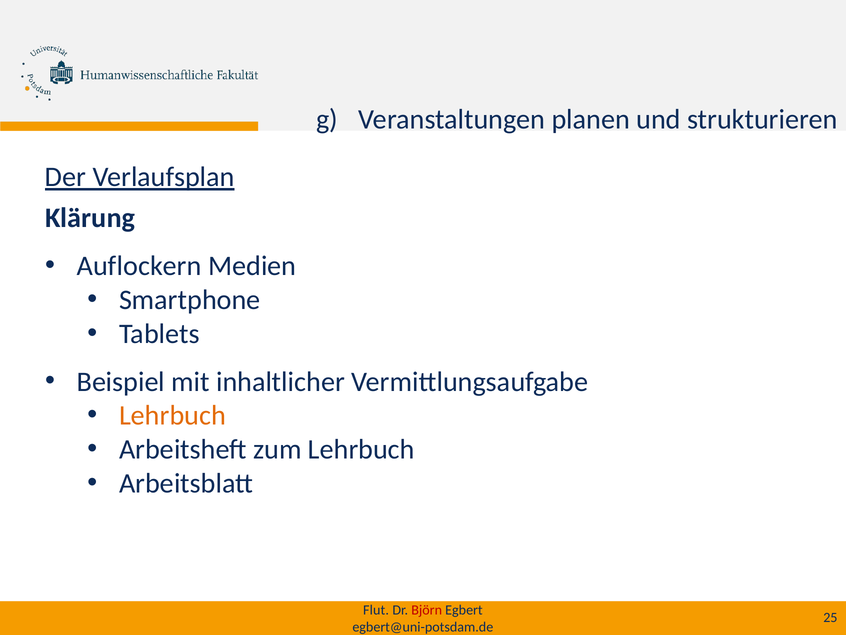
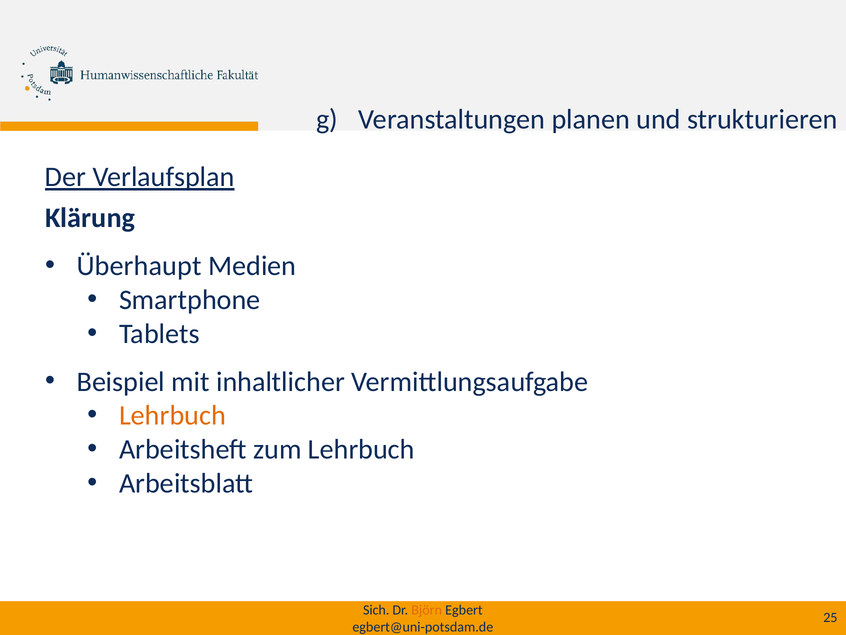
Auflockern: Auflockern -> Überhaupt (139, 266)
Flut: Flut -> Sich (376, 610)
Björn colour: red -> orange (427, 610)
